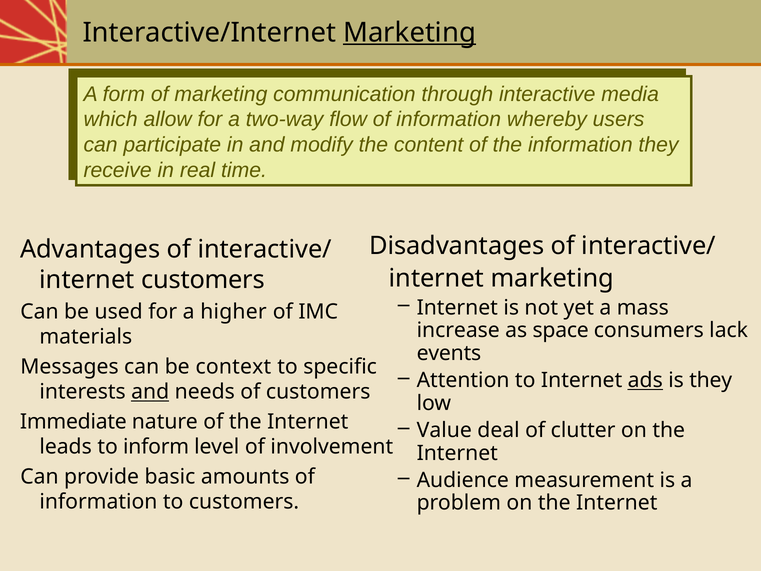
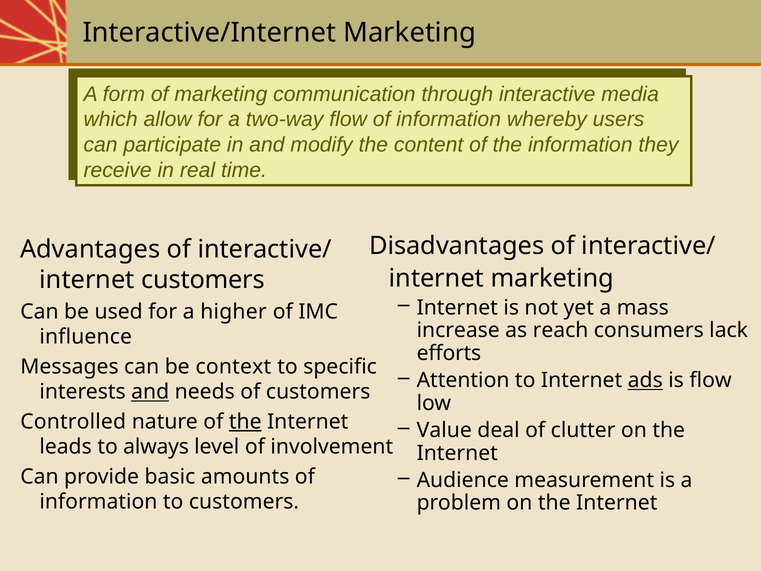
Marketing underline: present -> none (410, 33)
space: space -> reach (561, 330)
materials: materials -> influence (86, 337)
events: events -> efforts (449, 353)
is they: they -> flow (711, 380)
Immediate: Immediate -> Controlled (73, 421)
the underline: none -> present (245, 421)
inform: inform -> always (156, 447)
